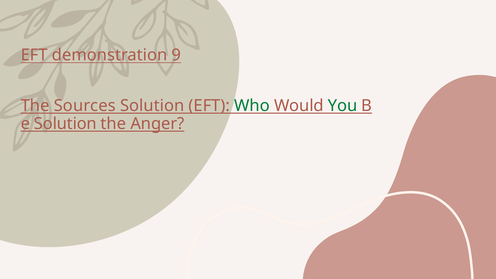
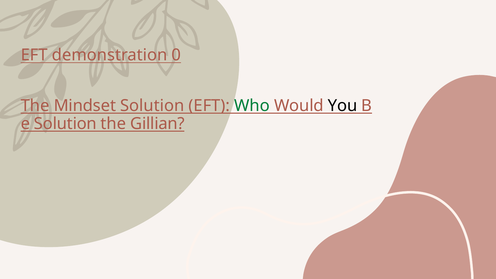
9: 9 -> 0 (176, 55)
Sources: Sources -> Mindset (85, 106)
You colour: green -> black (343, 106)
Anger: Anger -> Gillian (157, 124)
